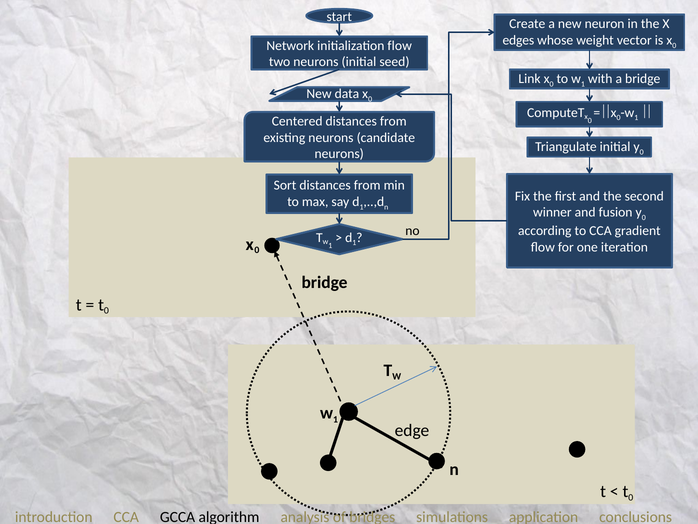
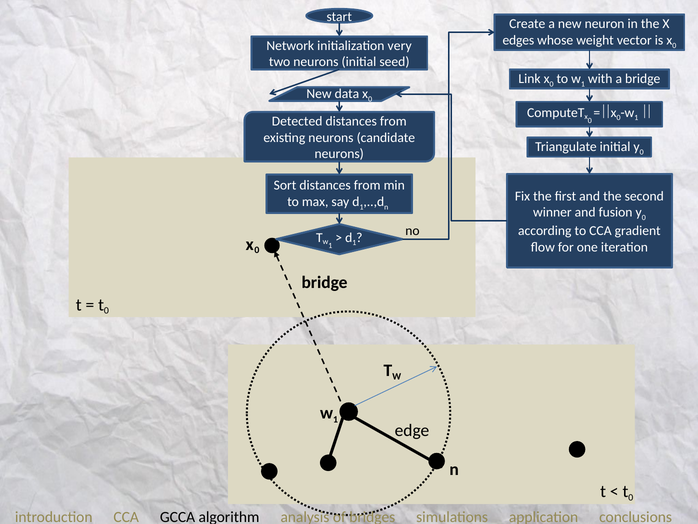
initialization flow: flow -> very (400, 46)
Centered: Centered -> Detected (297, 121)
